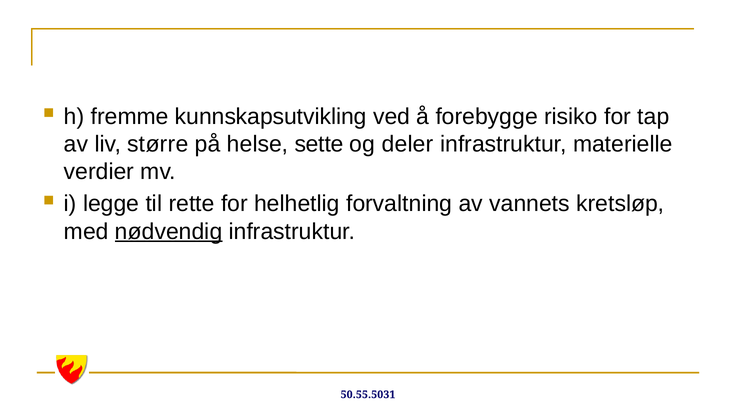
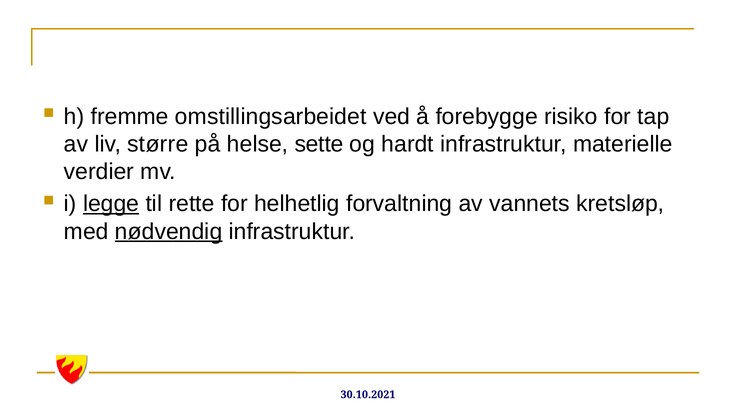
kunnskapsutvikling: kunnskapsutvikling -> omstillingsarbeidet (271, 116)
deler: deler -> hardt (408, 144)
legge underline: none -> present (111, 204)
50.55.5031: 50.55.5031 -> 30.10.2021 (368, 395)
